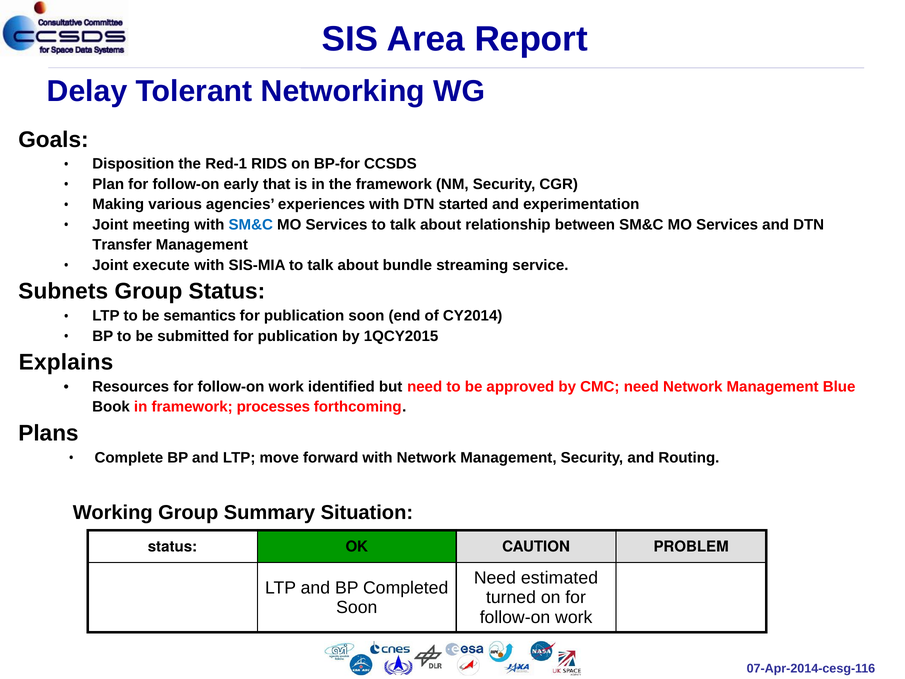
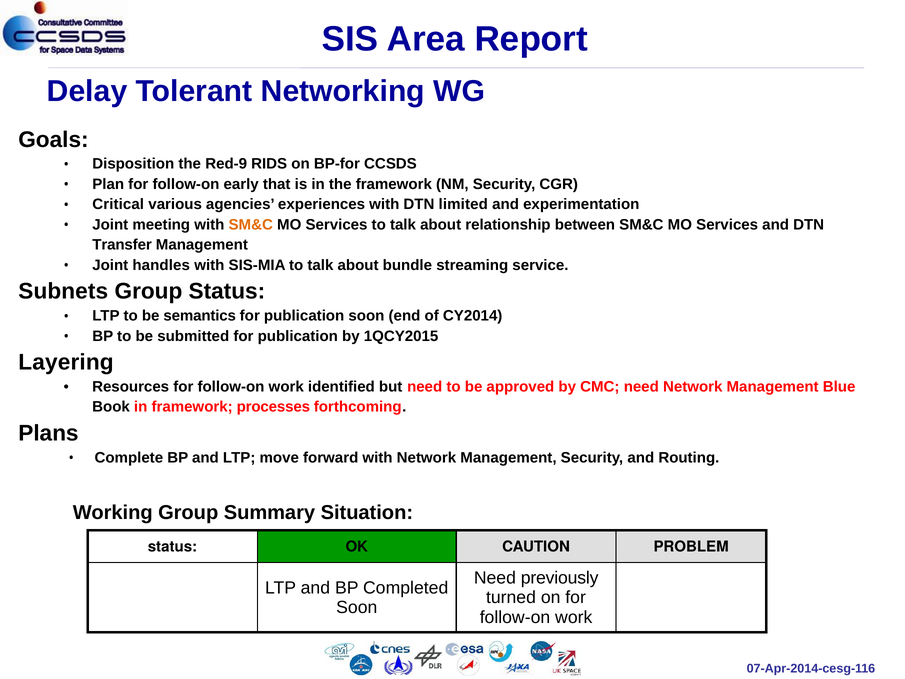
Red-1: Red-1 -> Red-9 (226, 164)
Making: Making -> Critical (118, 204)
started: started -> limited (463, 204)
SM&C colour: blue -> orange (251, 225)
execute: execute -> handles (161, 265)
Explains: Explains -> Layering (66, 362)
estimated: estimated -> previously (560, 578)
